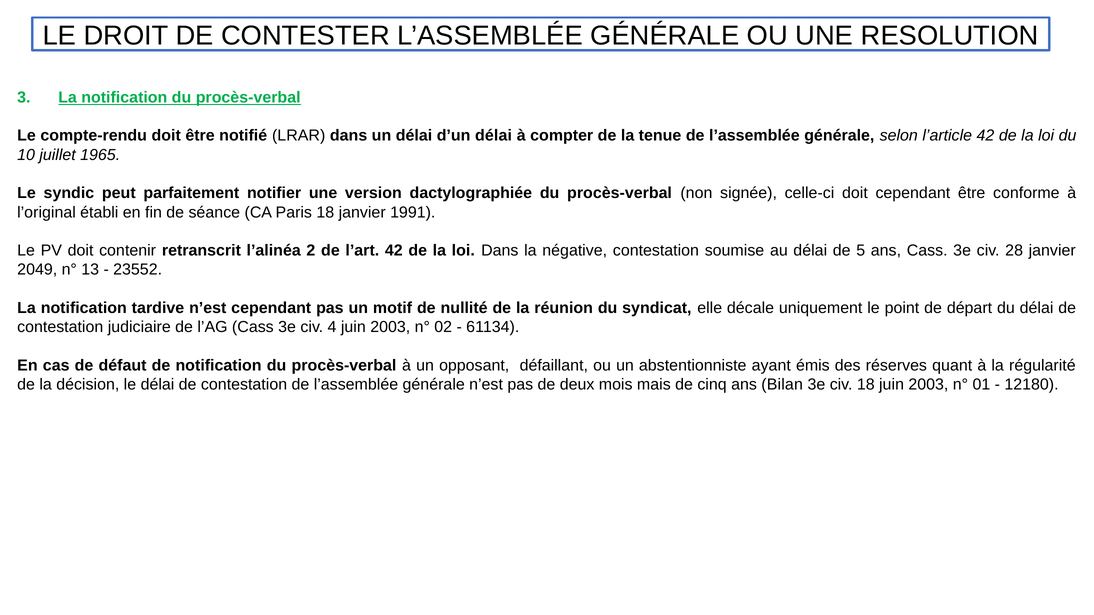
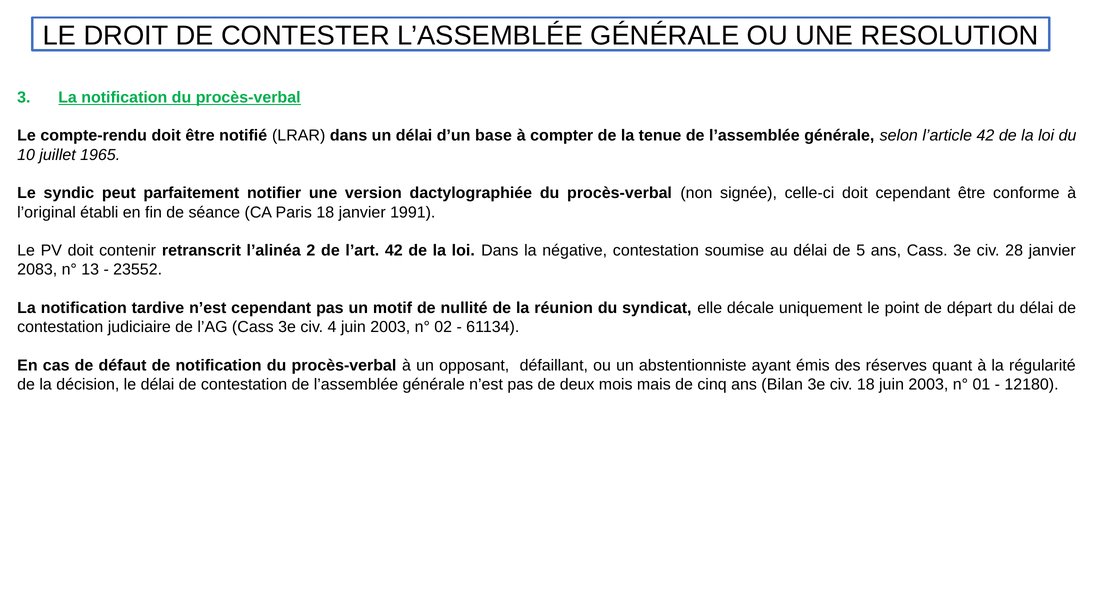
d’un délai: délai -> base (494, 136)
2049: 2049 -> 2083 (37, 270)
